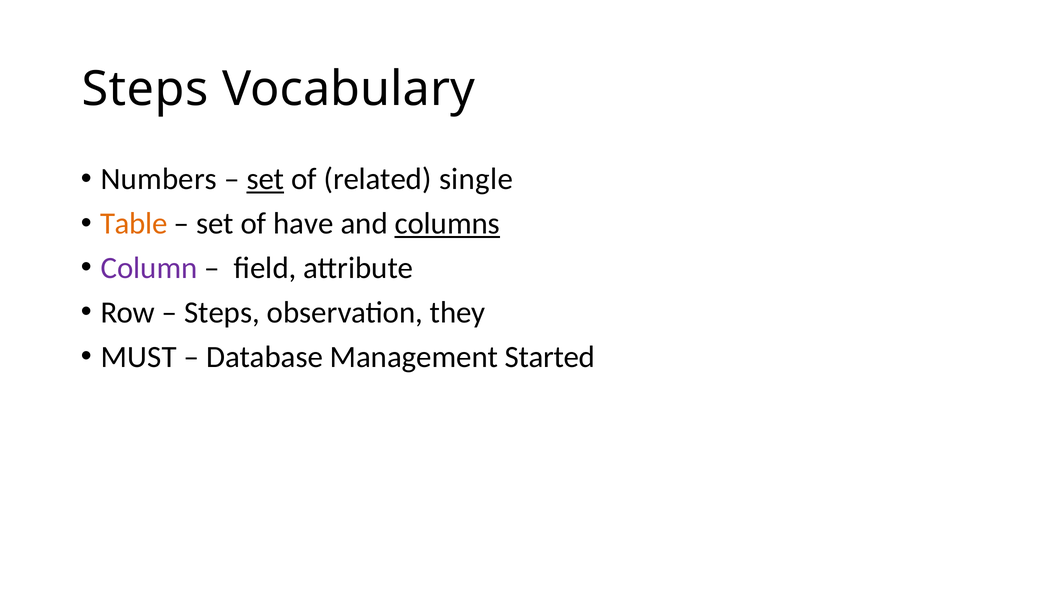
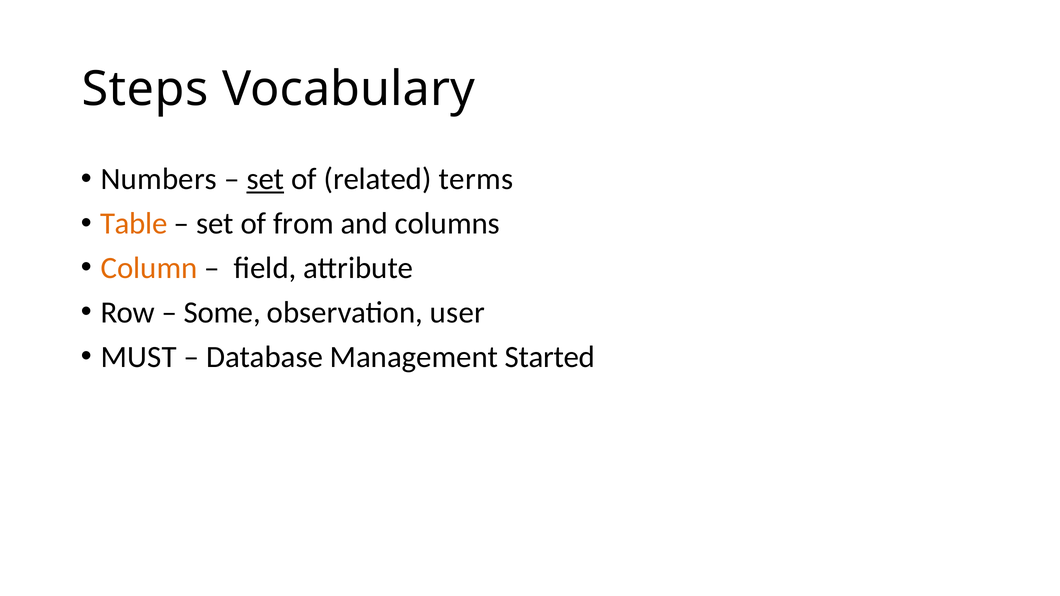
single: single -> terms (476, 179)
have: have -> from (304, 224)
columns underline: present -> none (447, 224)
Column colour: purple -> orange (149, 268)
Steps: Steps -> Some (222, 313)
they: they -> user (457, 313)
